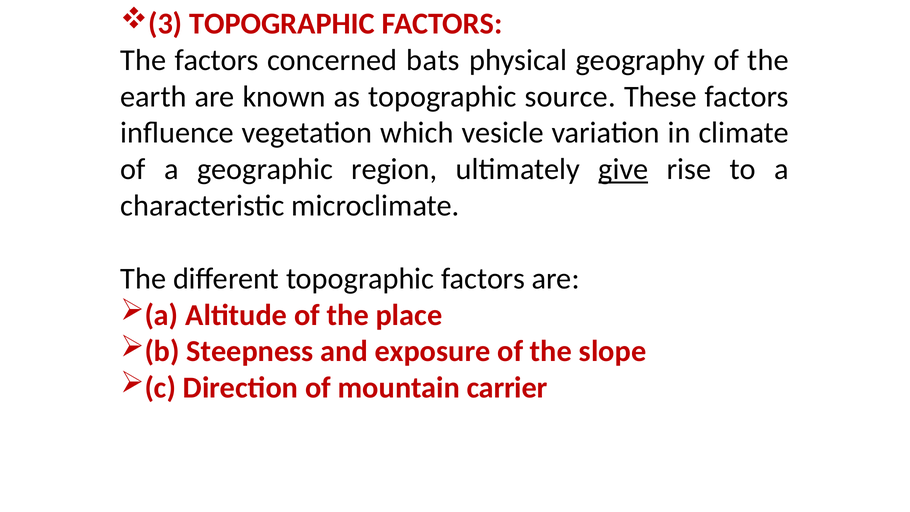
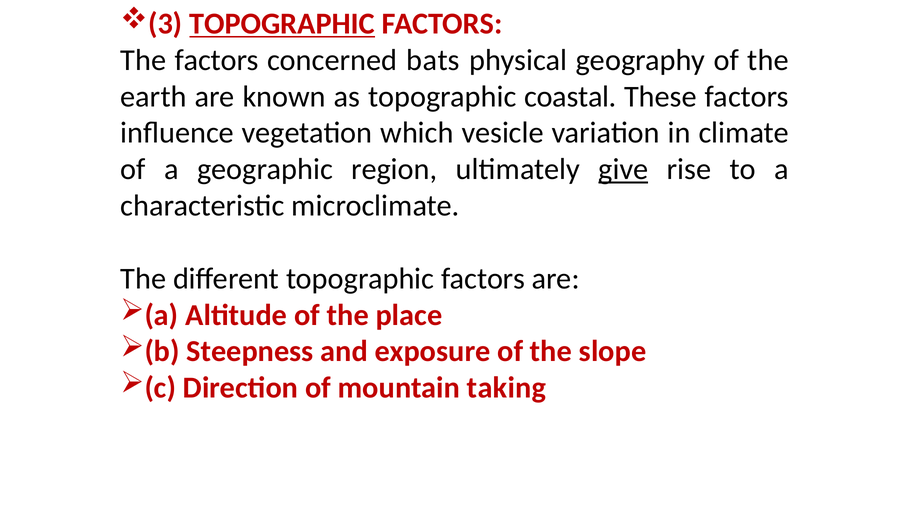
TOPOGRAPHIC underline: none -> present (282, 24)
source: source -> coastal (570, 97)
carrier: carrier -> taking (507, 388)
